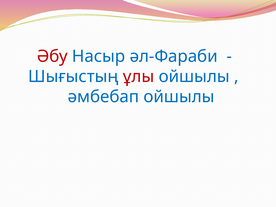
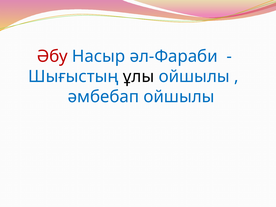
ұлы colour: red -> black (139, 76)
